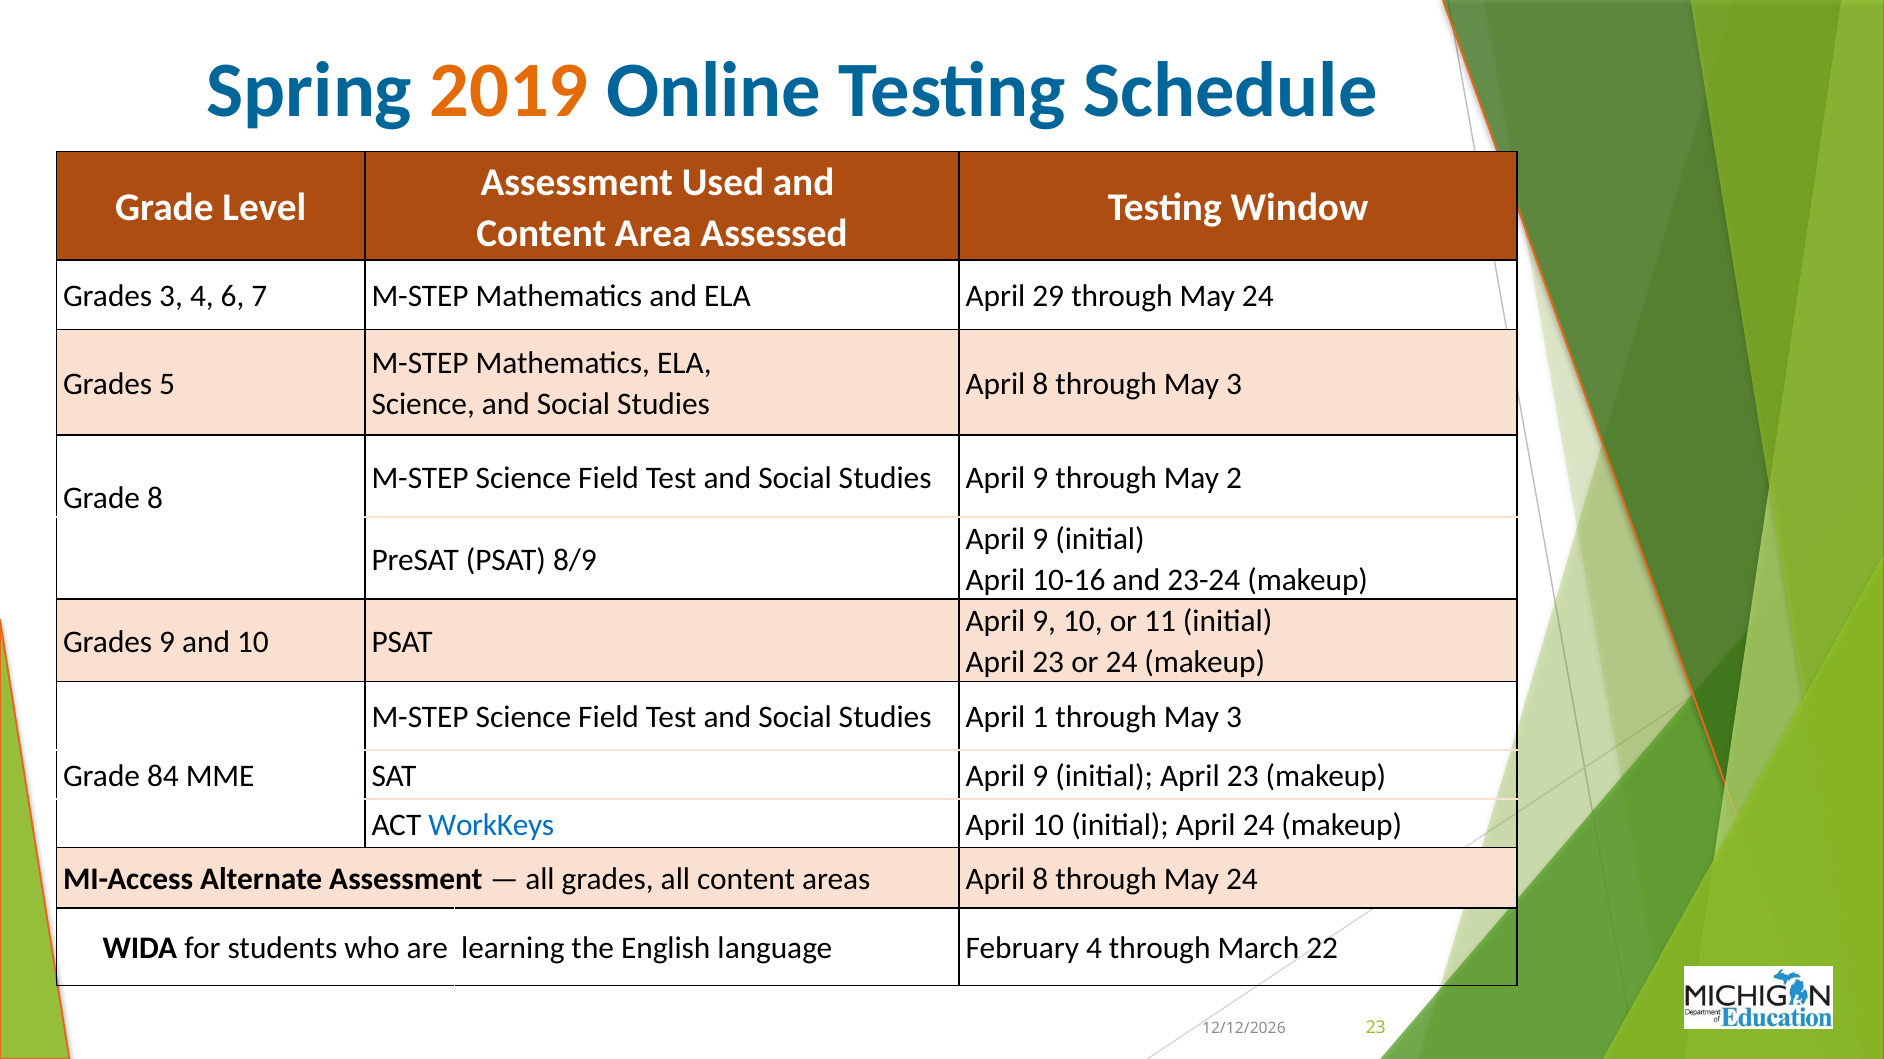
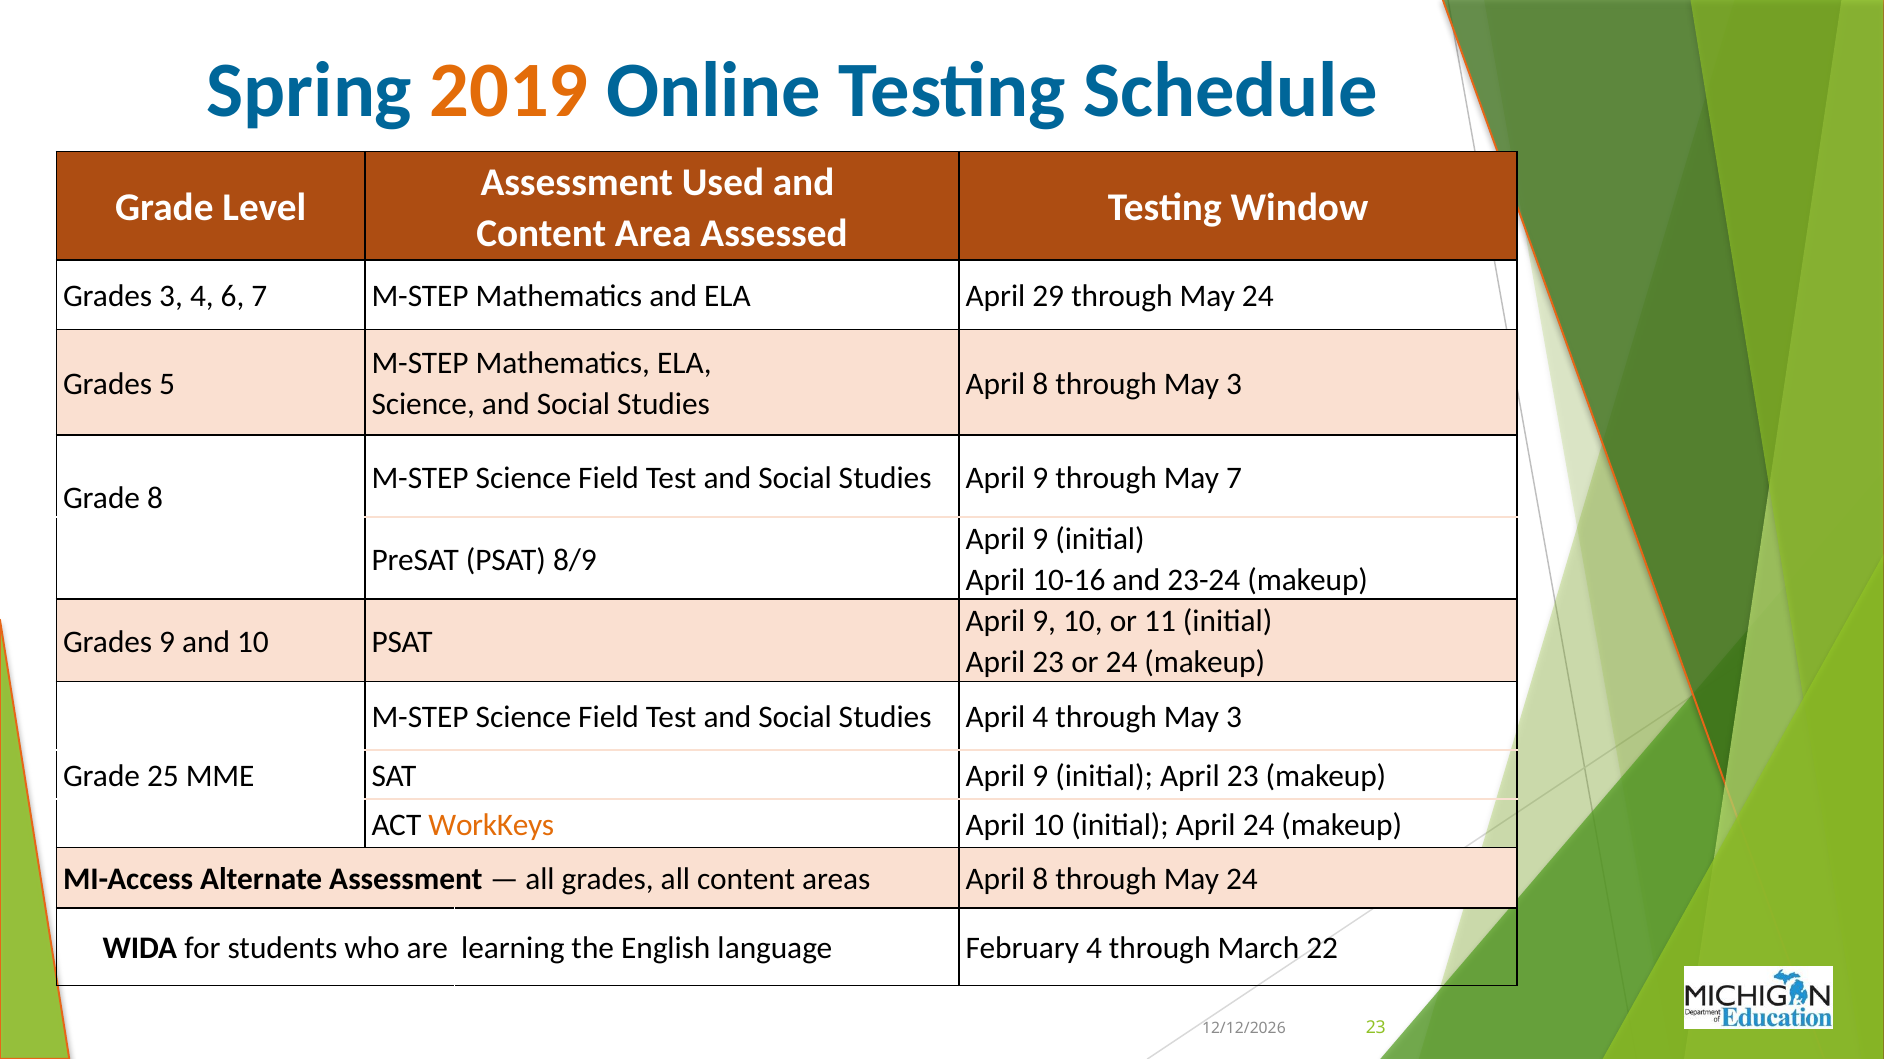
May 2: 2 -> 7 (1234, 478)
April 1: 1 -> 4 (1040, 718)
84: 84 -> 25 (163, 777)
WorkKeys colour: blue -> orange (491, 826)
